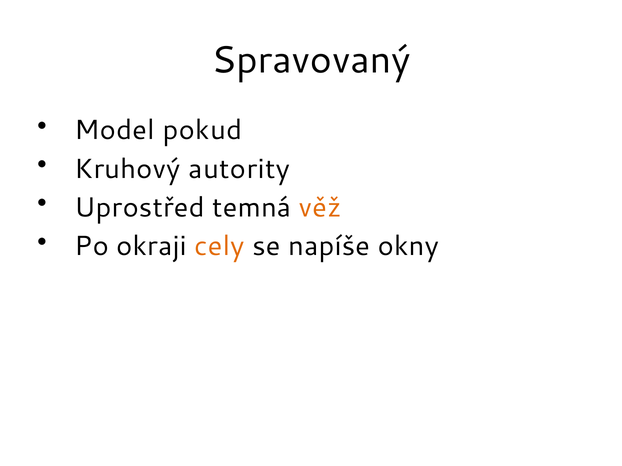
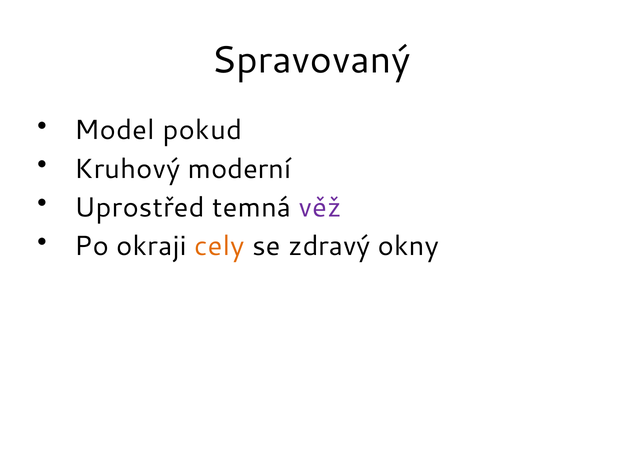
autority: autority -> moderní (239, 169)
věž colour: orange -> purple (320, 208)
napíše: napíše -> zdravý (329, 247)
